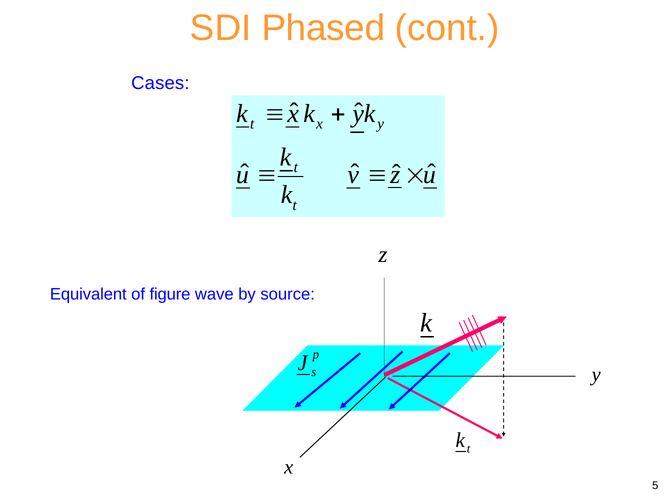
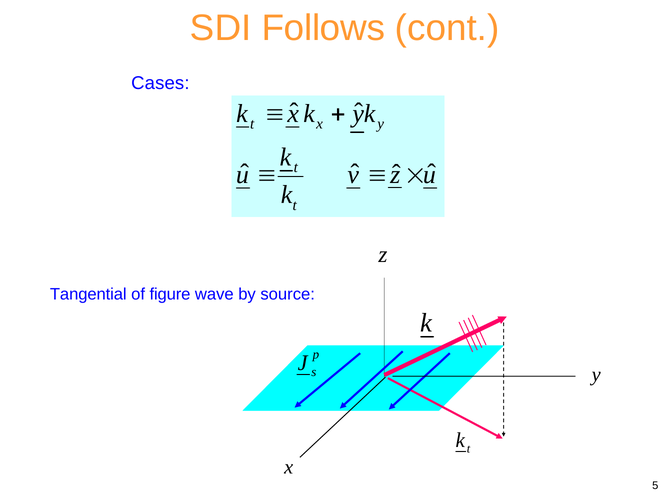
Phased: Phased -> Follows (323, 28)
Equivalent: Equivalent -> Tangential (88, 295)
